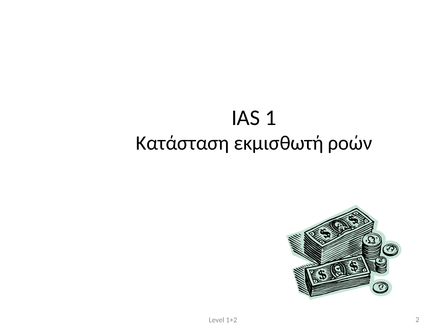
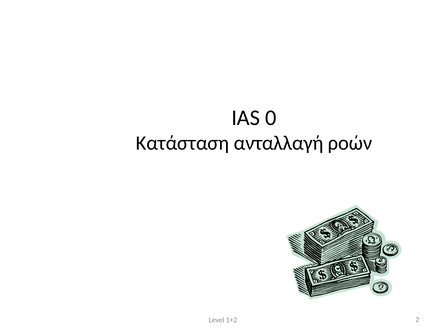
1: 1 -> 0 (271, 118)
εκμισθωτή: εκμισθωτή -> ανταλλαγή (279, 143)
